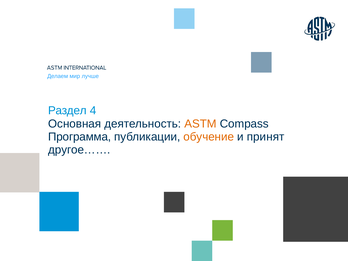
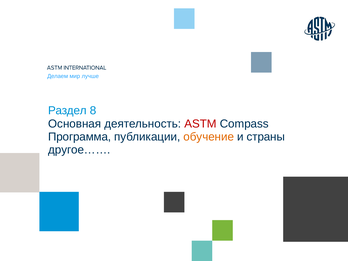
4: 4 -> 8 (93, 111)
ASTM colour: orange -> red (201, 124)
принят: принят -> страны (266, 137)
